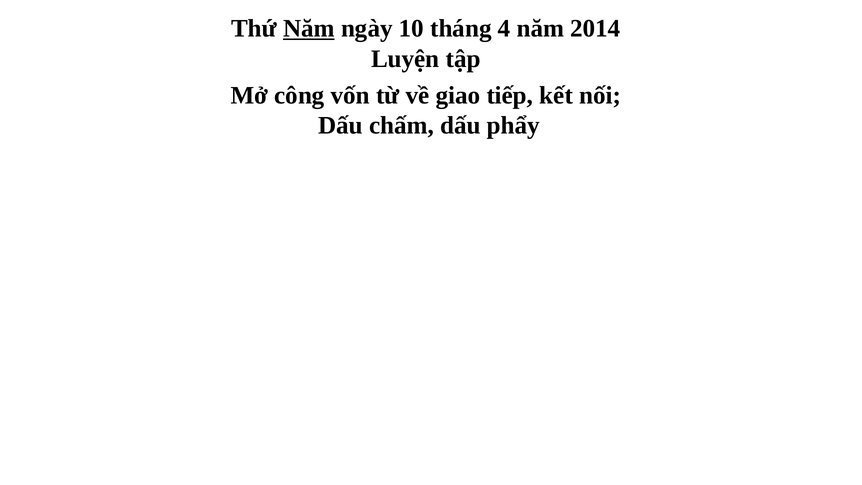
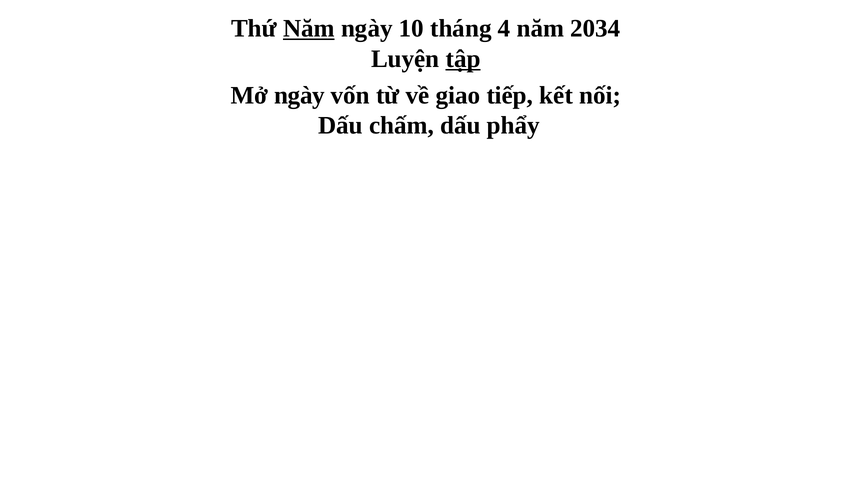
2014: 2014 -> 2034 (595, 29)
tập underline: none -> present (463, 59)
Mở công: công -> ngày (300, 95)
